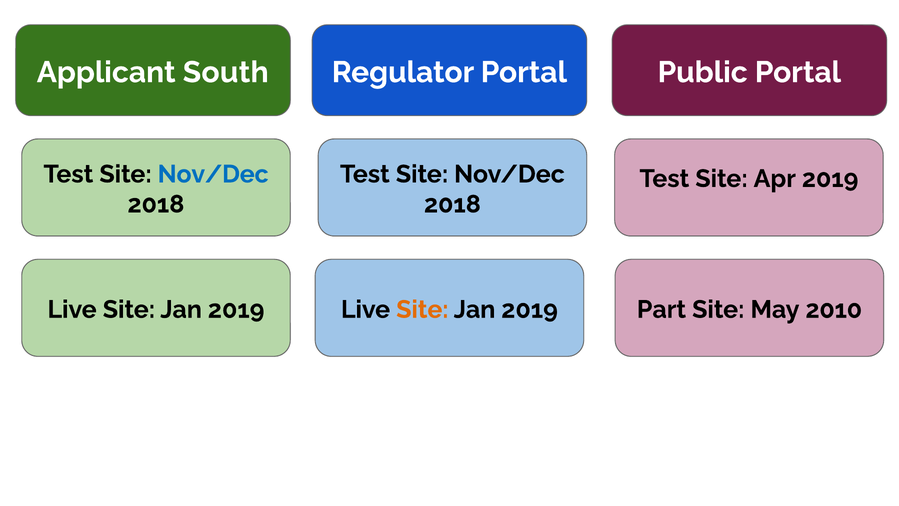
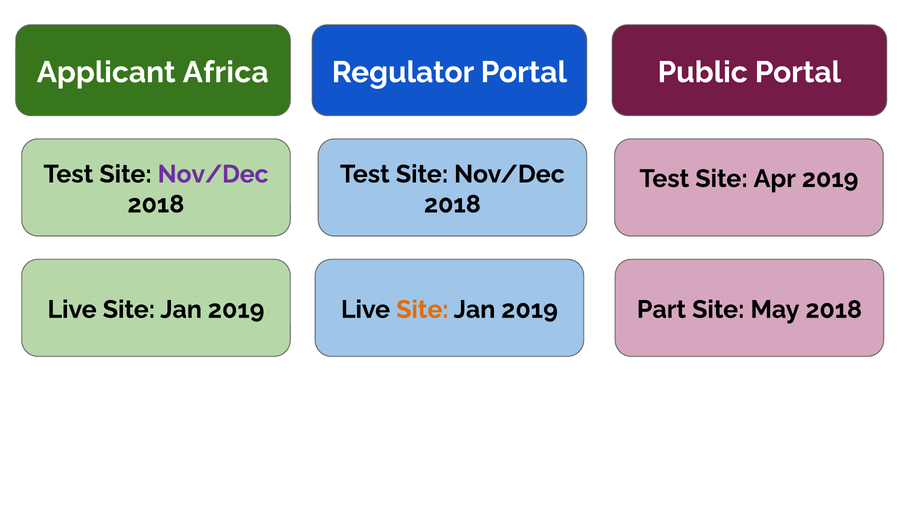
South: South -> Africa (226, 72)
Nov/Dec colour: blue -> purple (213, 174)
May 2010: 2010 -> 2018 (834, 309)
